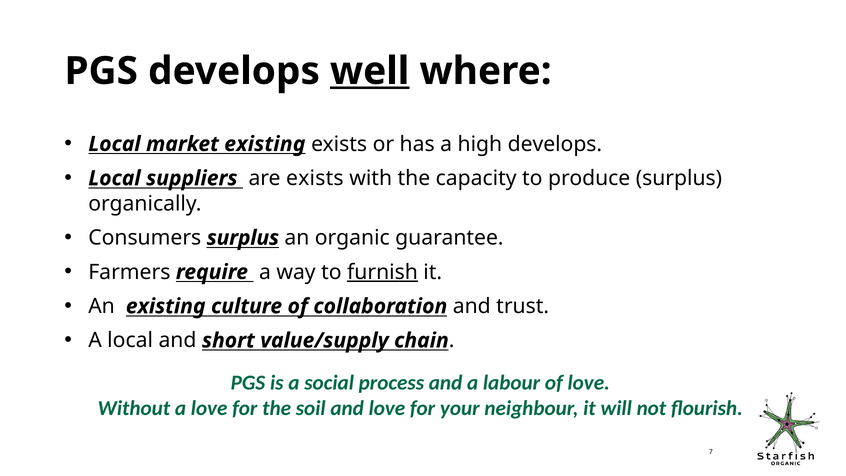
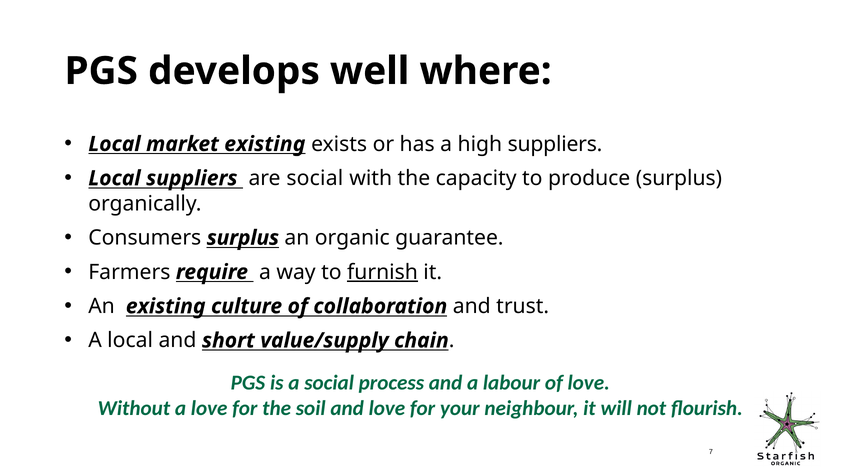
well underline: present -> none (370, 71)
high develops: develops -> suppliers (555, 144)
are exists: exists -> social (315, 178)
